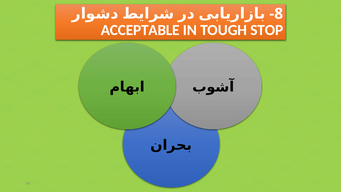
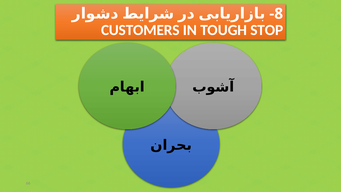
ACCEPTABLE: ACCEPTABLE -> CUSTOMERS (140, 30)
